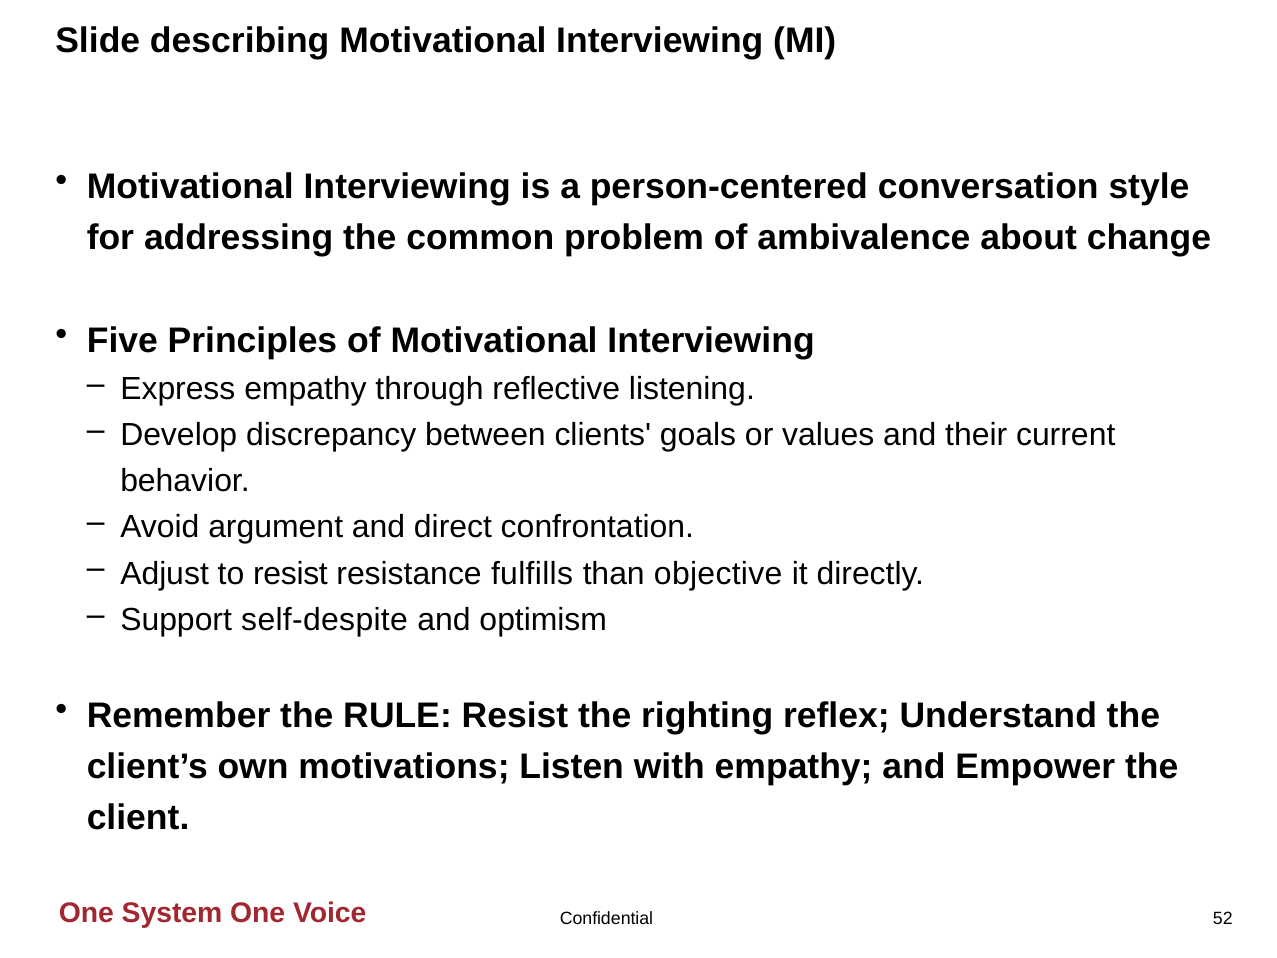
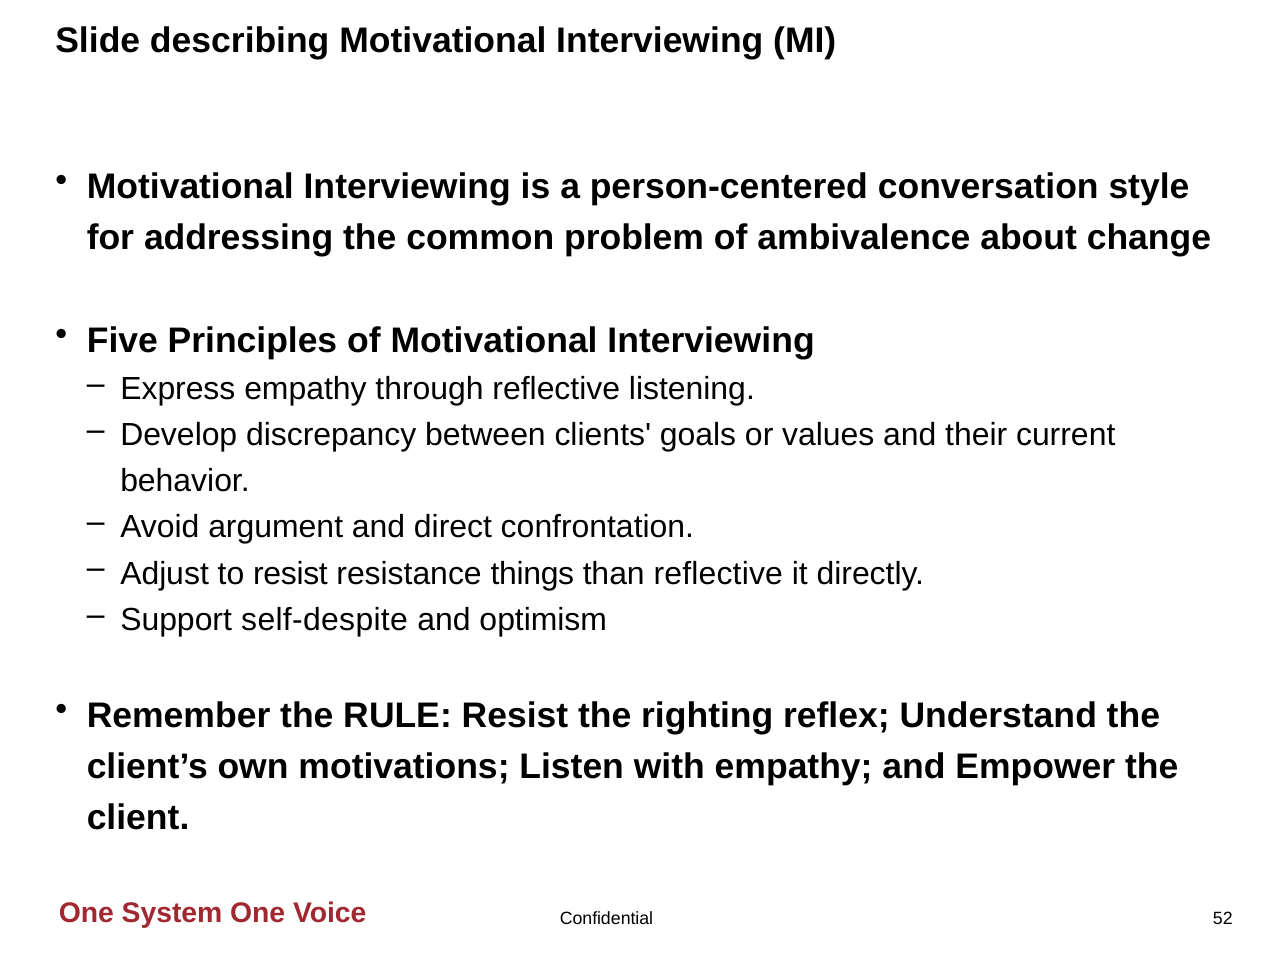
fulfills: fulfills -> things (532, 574)
than objective: objective -> reflective (718, 574)
